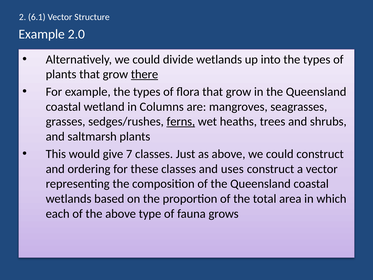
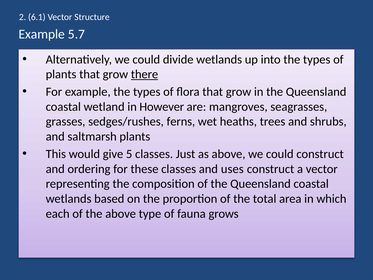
2.0: 2.0 -> 5.7 (76, 34)
Columns: Columns -> However (162, 107)
ferns underline: present -> none (181, 122)
7: 7 -> 5 (129, 154)
